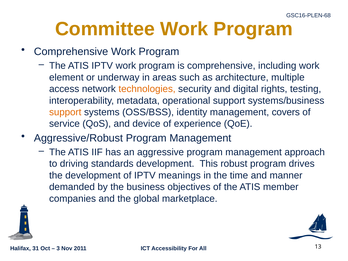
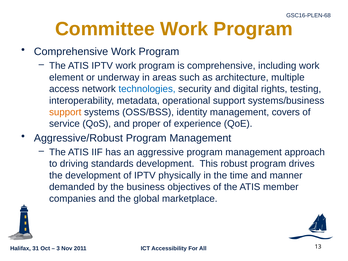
technologies colour: orange -> blue (147, 89)
device: device -> proper (146, 124)
meanings: meanings -> physically (180, 175)
